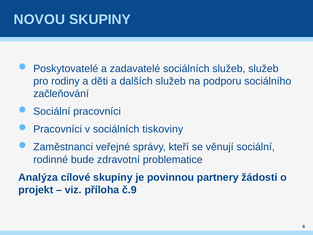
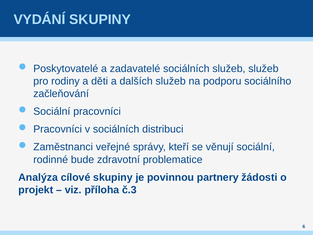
NOVOU: NOVOU -> VYDÁNÍ (39, 19)
tiskoviny: tiskoviny -> distribuci (163, 129)
č.9: č.9 -> č.3 (129, 190)
